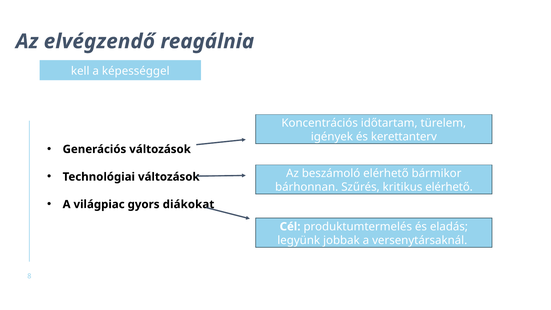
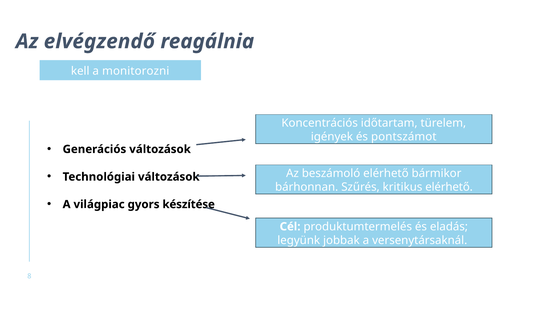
képességgel: képességgel -> monitorozni (136, 71)
kerettanterv: kerettanterv -> pontszámot (404, 137)
diákokat: diákokat -> készítése (189, 204)
